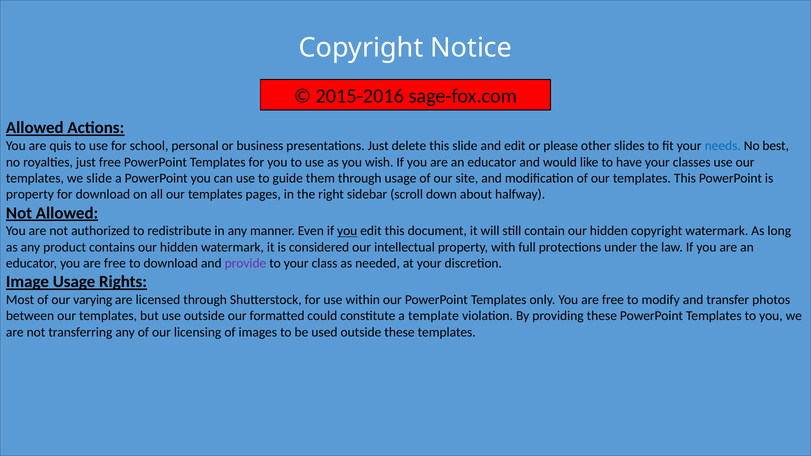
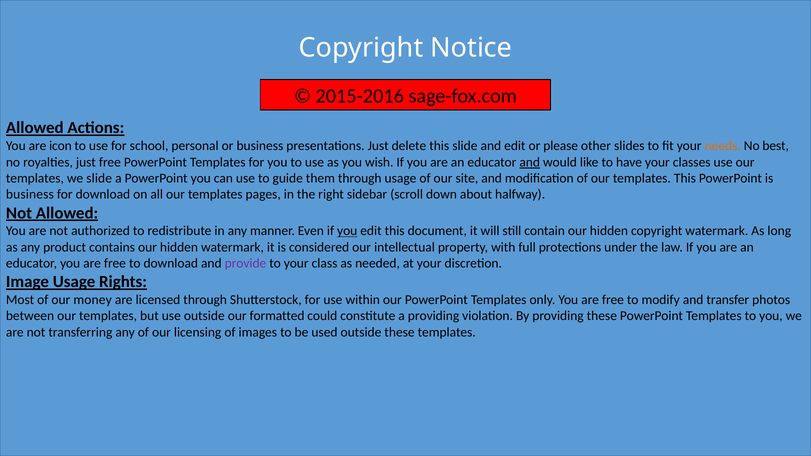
quis: quis -> icon (60, 146)
needs colour: blue -> orange (723, 146)
and underline: none -> present (530, 162)
property: property -> business (30, 195)
varying: varying -> money (93, 300)
a template: template -> providing (434, 316)
